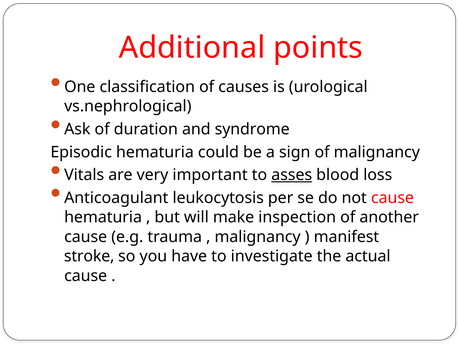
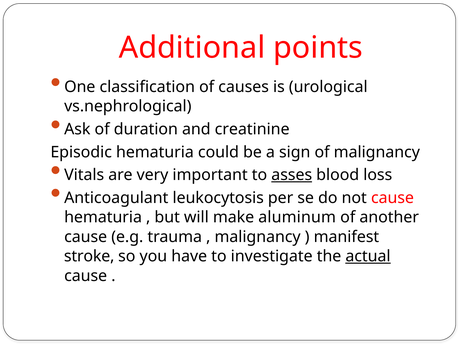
syndrome: syndrome -> creatinine (252, 129)
inspection: inspection -> aluminum (297, 217)
actual underline: none -> present (368, 256)
